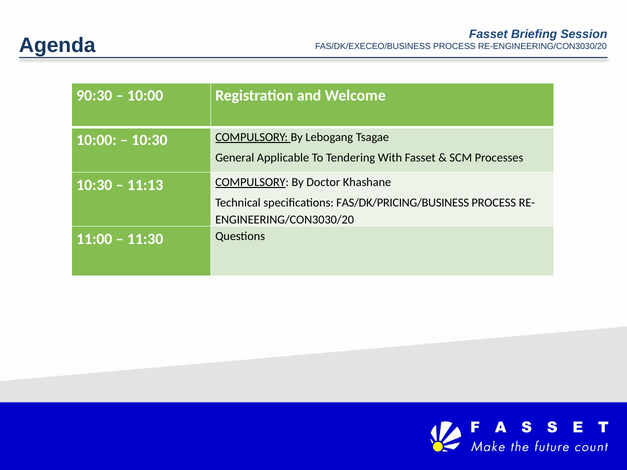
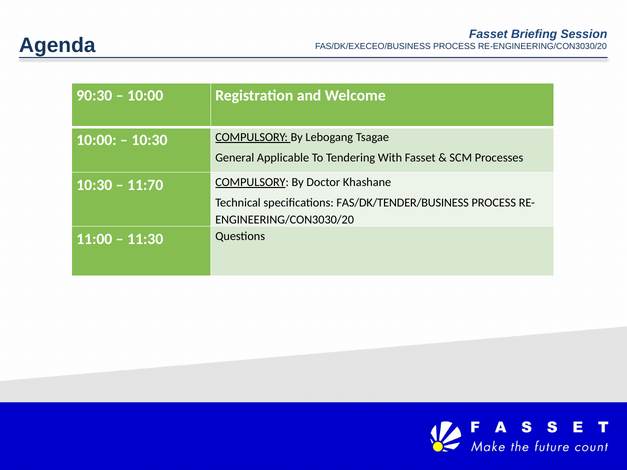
11:13: 11:13 -> 11:70 (145, 185)
FAS/DK/PRICING/BUSINESS: FAS/DK/PRICING/BUSINESS -> FAS/DK/TENDER/BUSINESS (403, 203)
